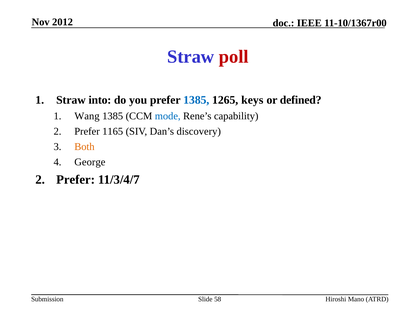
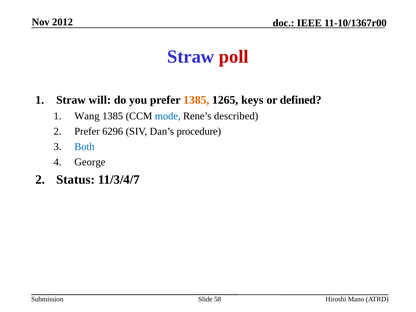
into: into -> will (100, 100)
1385 colour: blue -> orange (196, 100)
capability: capability -> described (236, 116)
1165: 1165 -> 6296 (113, 131)
discovery: discovery -> procedure (199, 131)
Both colour: orange -> blue (84, 147)
Prefer: Prefer -> Status (76, 180)
